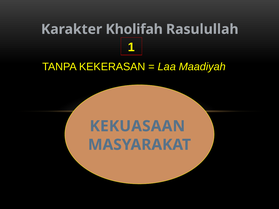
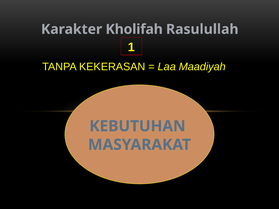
KEKUASAAN: KEKUASAAN -> KEBUTUHAN (137, 126)
